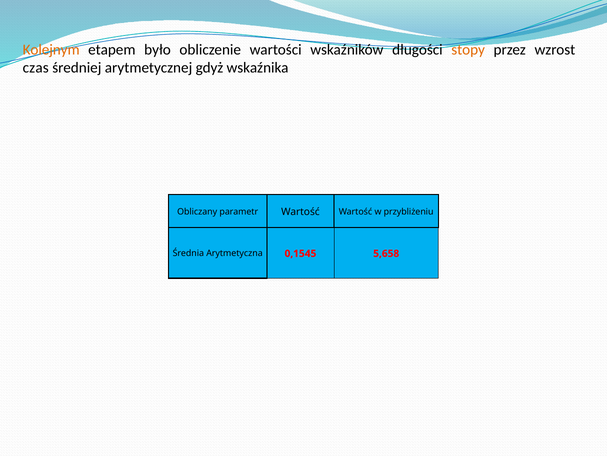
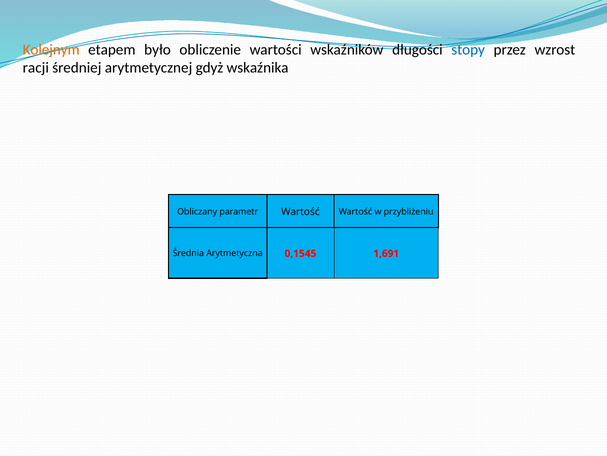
stopy colour: orange -> blue (468, 50)
czas: czas -> racji (36, 68)
5,658: 5,658 -> 1,691 (386, 253)
